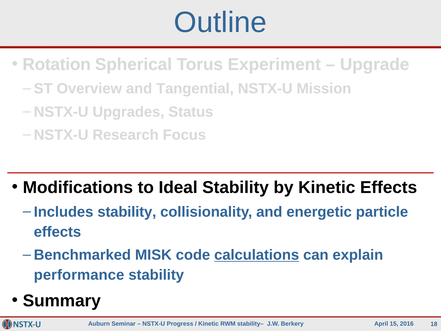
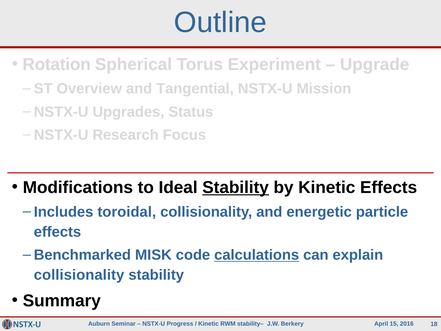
Stability underline: none -> present (236, 187)
Includes stability: stability -> toroidal (127, 212)
performance: performance -> collisionality (79, 275)
